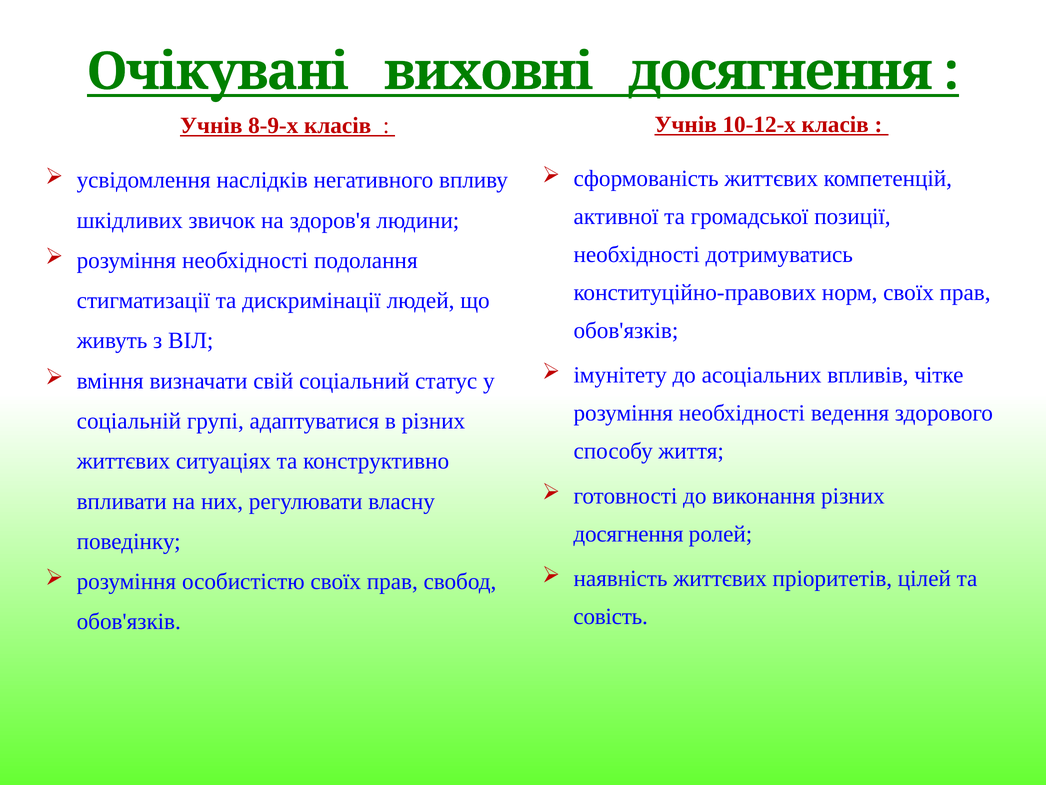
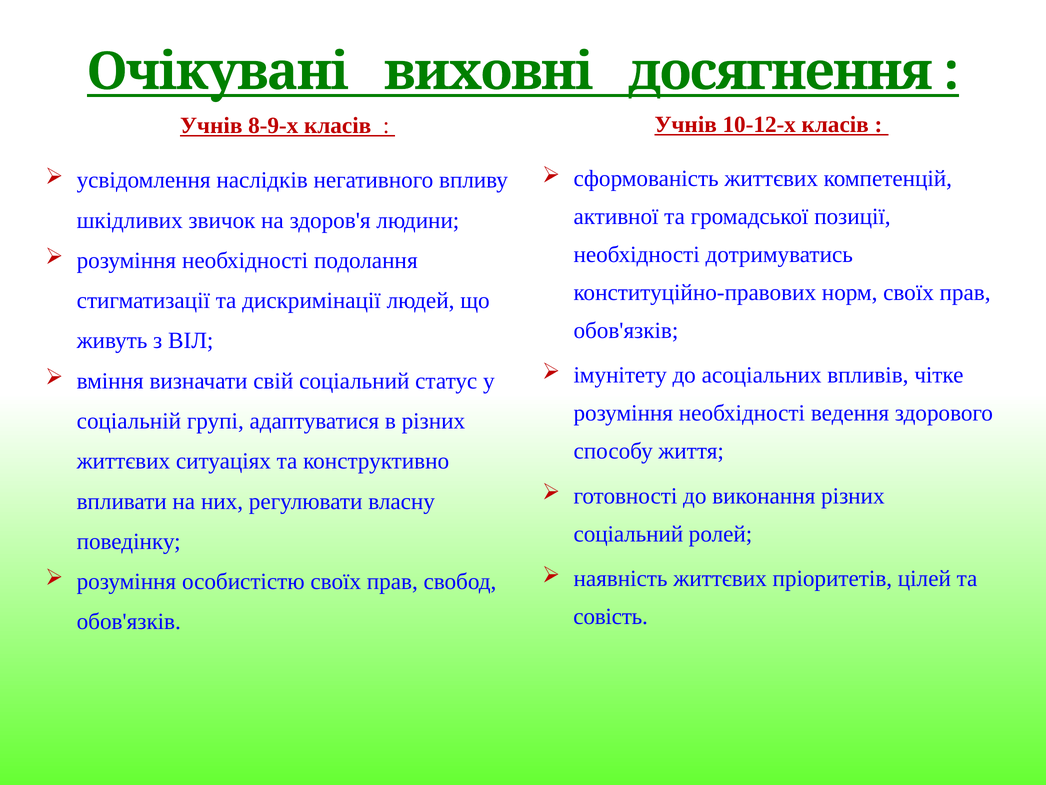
досягнення: досягнення -> соціальний (628, 533)
